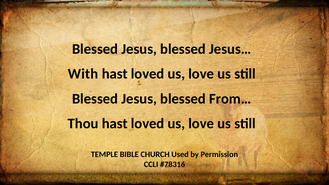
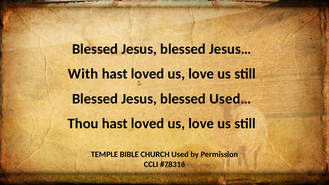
From…: From… -> Used… (230, 99)
